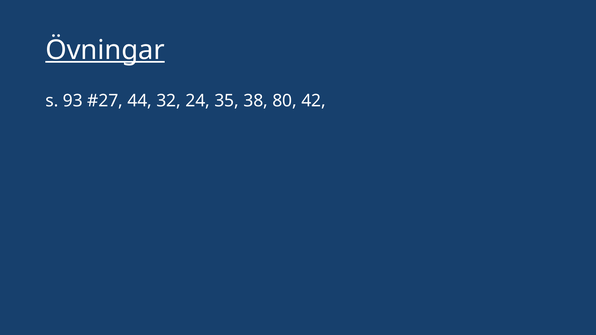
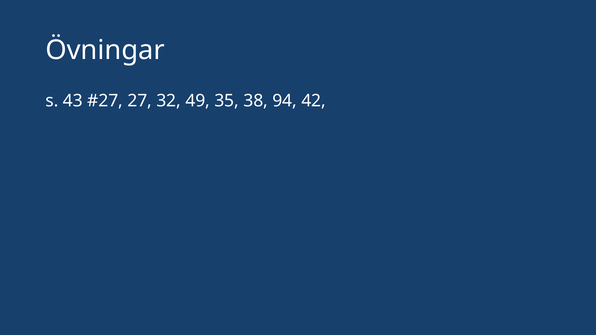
Övningar underline: present -> none (105, 50)
93: 93 -> 43 (73, 101)
44: 44 -> 27 (140, 101)
24: 24 -> 49 (198, 101)
80: 80 -> 94 (285, 101)
